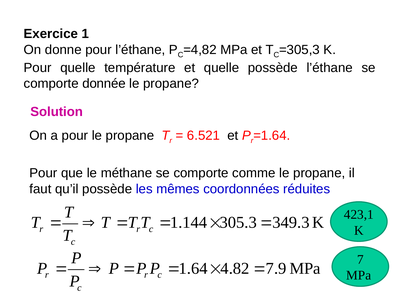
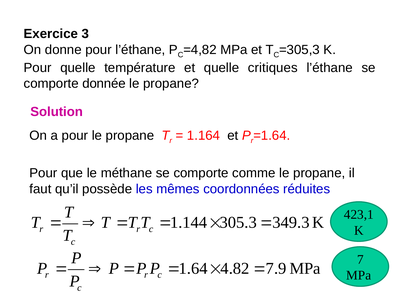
Exercice 1: 1 -> 3 (85, 34)
quelle possède: possède -> critiques (273, 68)
6.521: 6.521 -> 1.164 (204, 135)
